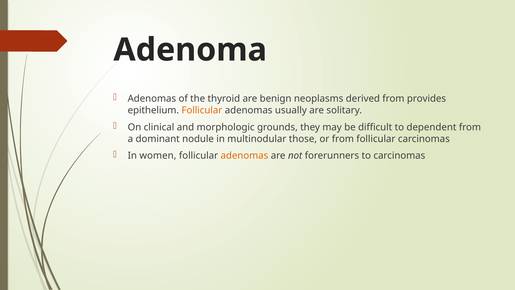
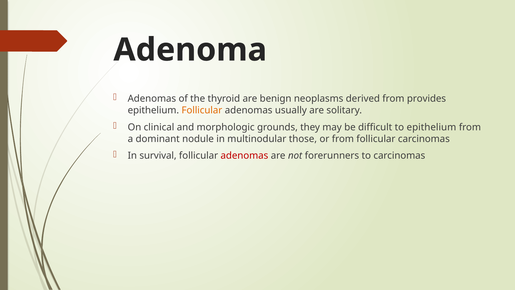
to dependent: dependent -> epithelium (431, 127)
women: women -> survival (158, 156)
adenomas colour: orange -> red (244, 156)
